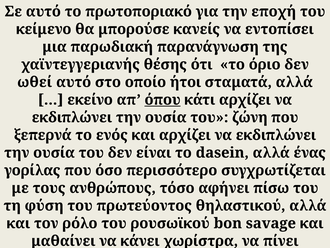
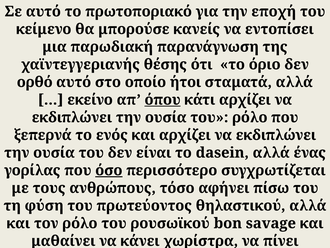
ωθεί: ωθεί -> ορθό (35, 82)
του ζώνη: ζώνη -> ρόλο (250, 117)
όσο underline: none -> present (109, 170)
